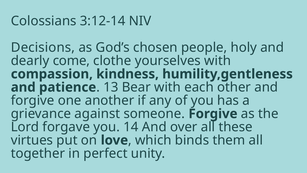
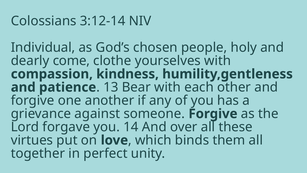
Decisions: Decisions -> Individual (43, 47)
